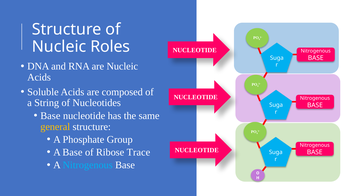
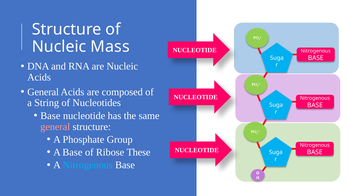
Roles: Roles -> Mass (110, 47)
Soluble: Soluble -> General (43, 92)
general colour: yellow -> pink (55, 126)
Trace: Trace -> These (139, 152)
